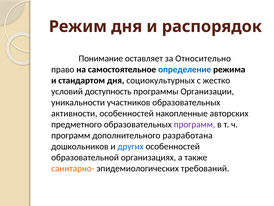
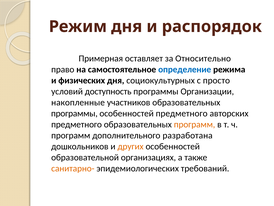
Понимание: Понимание -> Примерная (101, 58)
стандартом: стандартом -> физических (82, 80)
жестко: жестко -> просто (216, 80)
уникальности: уникальности -> накопленные (78, 102)
активности: активности -> программы (74, 113)
особенностей накопленные: накопленные -> предметного (182, 113)
программ colour: purple -> orange (195, 124)
других colour: blue -> orange (131, 146)
